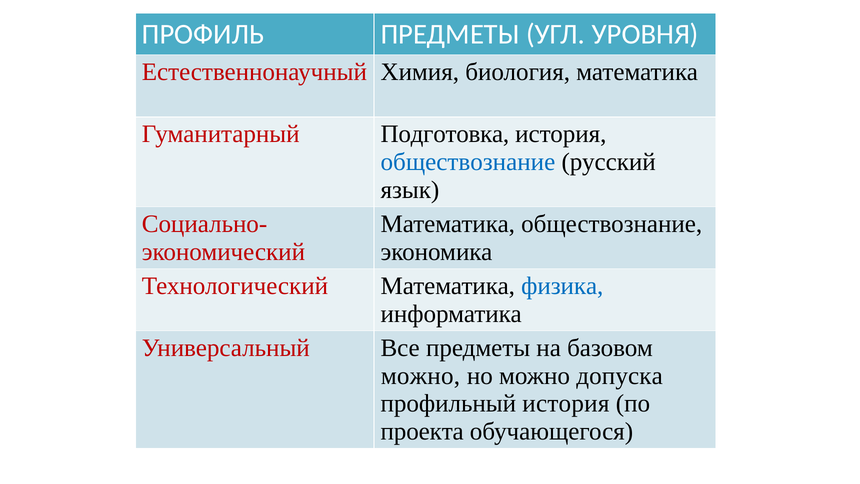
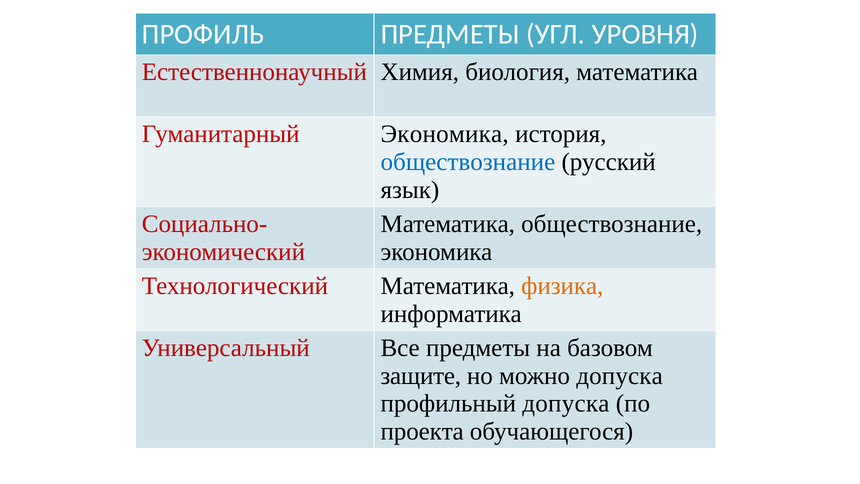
Гуманитарный Подготовка: Подготовка -> Экономика (445, 134)
физика colour: blue -> orange (562, 286)
можно: можно -> защите (421, 376)
профильный история: история -> допуска (566, 403)
